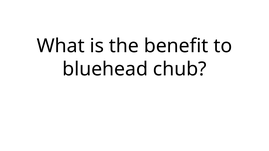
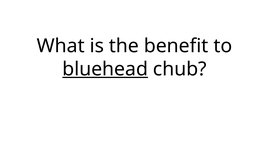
bluehead underline: none -> present (105, 69)
